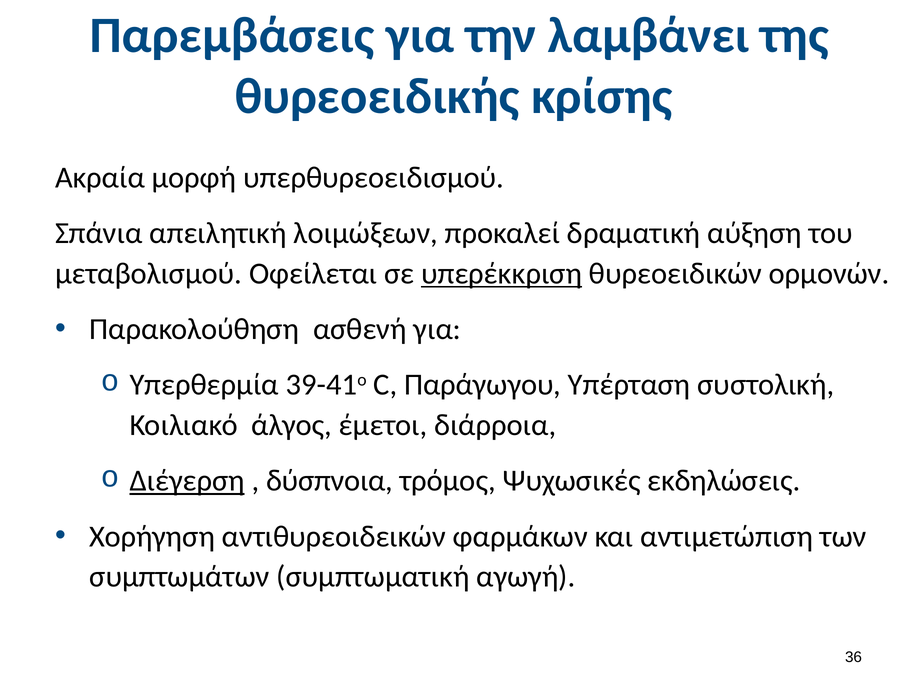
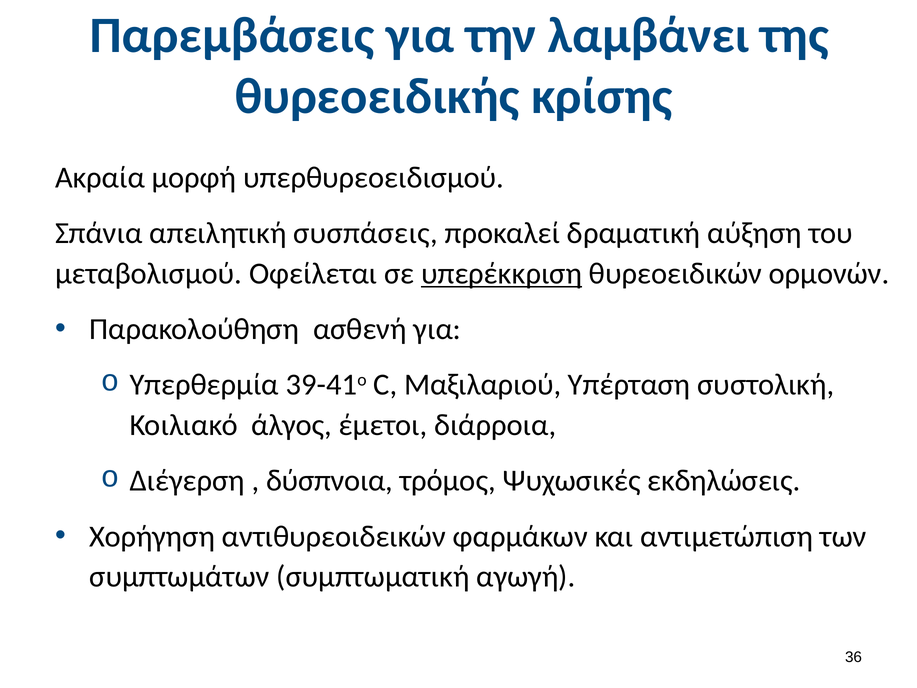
λοιμώξεων: λοιμώξεων -> συσπάσεις (366, 233)
Παράγωγου: Παράγωγου -> Μαξιλαριού (483, 385)
Διέγερση underline: present -> none (187, 481)
